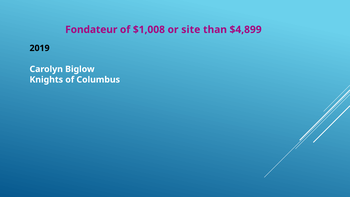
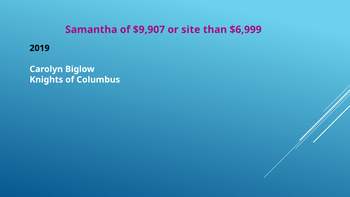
Fondateur: Fondateur -> Samantha (91, 30)
$1,008: $1,008 -> $9,907 (149, 30)
$4,899: $4,899 -> $6,999 (246, 30)
